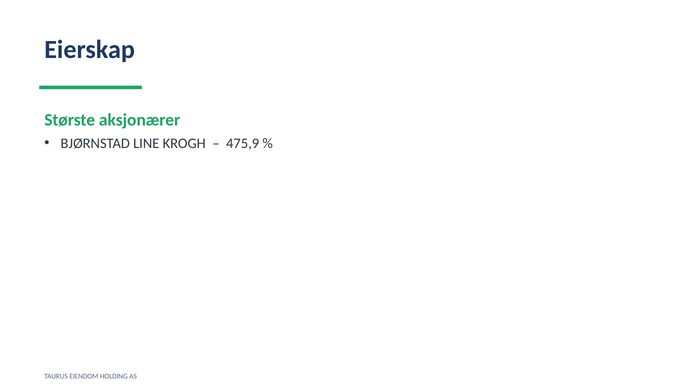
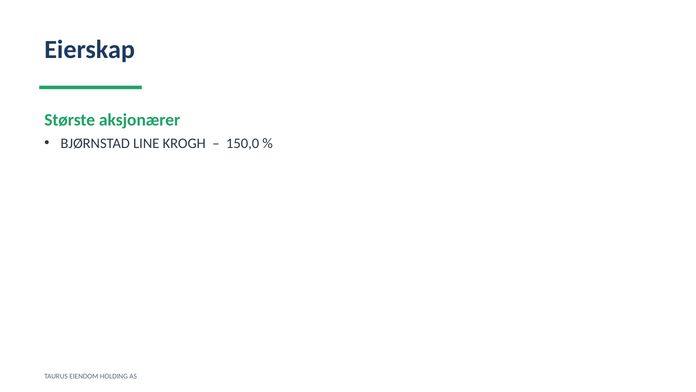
475,9: 475,9 -> 150,0 (243, 143)
